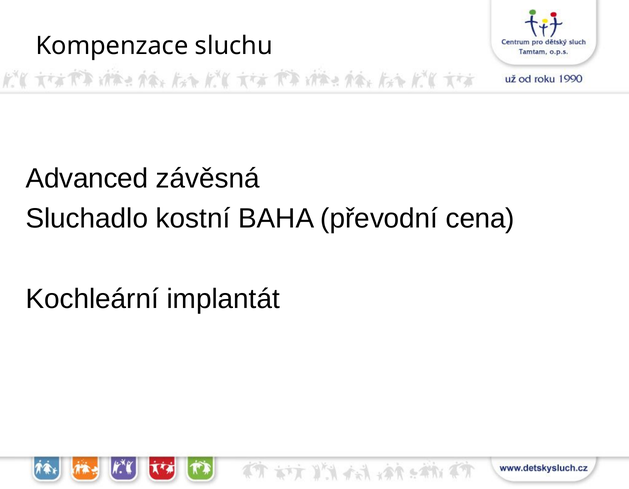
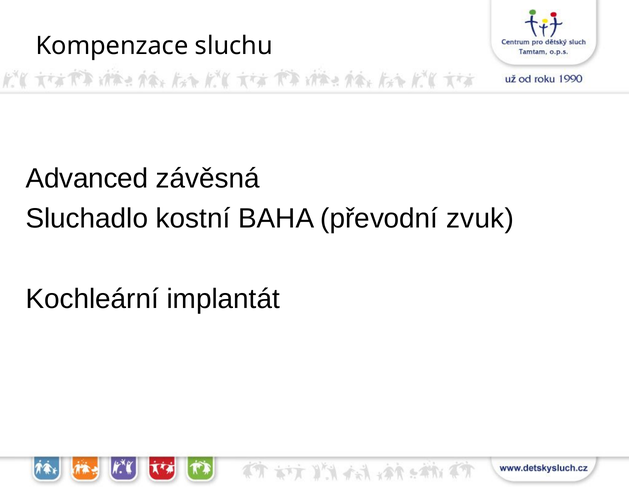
cena: cena -> zvuk (480, 219)
